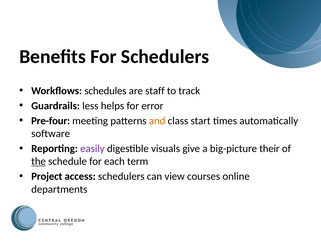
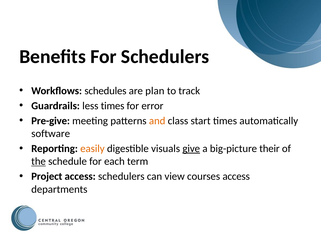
staff: staff -> plan (155, 91)
less helps: helps -> times (113, 106)
Pre-four: Pre-four -> Pre-give (51, 121)
easily colour: purple -> orange (92, 148)
give underline: none -> present (191, 148)
courses online: online -> access (236, 176)
